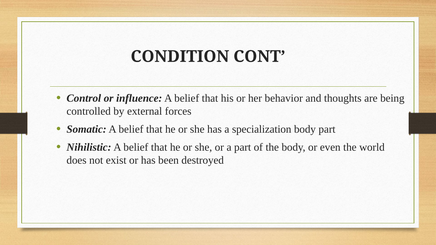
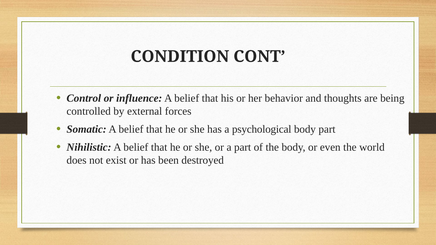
specialization: specialization -> psychological (262, 129)
